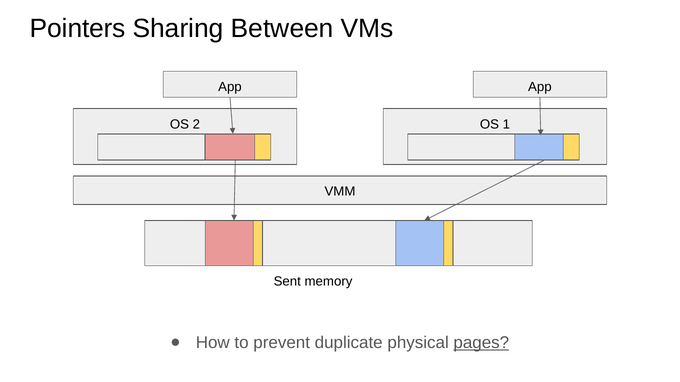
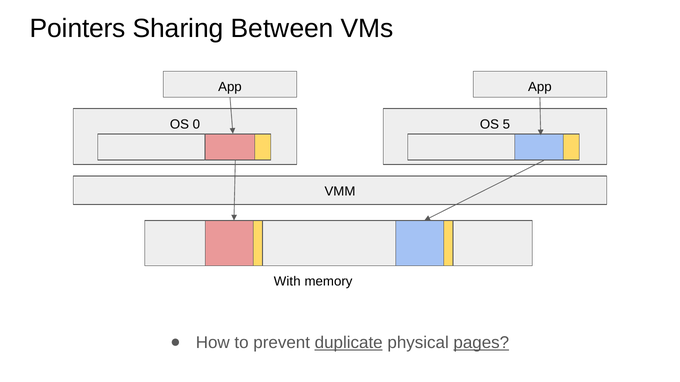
2: 2 -> 0 (196, 124)
1: 1 -> 5 (506, 124)
Sent: Sent -> With (287, 282)
duplicate underline: none -> present (349, 343)
